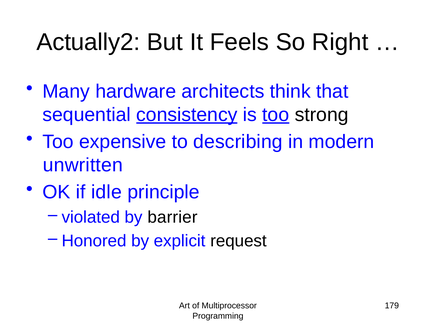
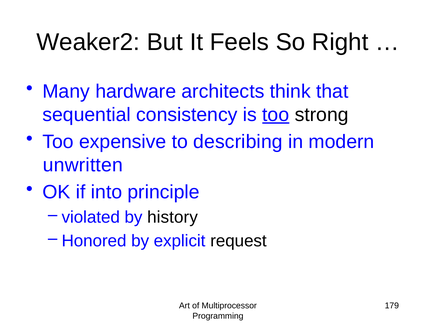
Actually2: Actually2 -> Weaker2 (88, 42)
consistency underline: present -> none (187, 115)
idle: idle -> into (107, 192)
barrier: barrier -> history (173, 217)
